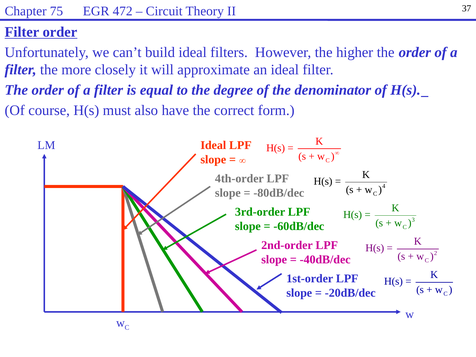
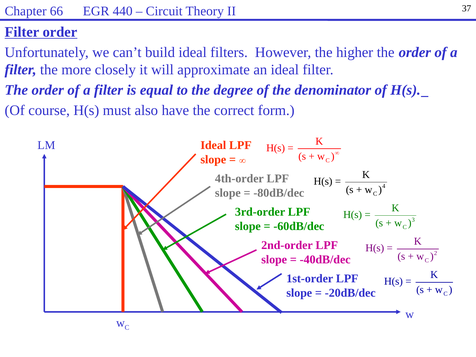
75: 75 -> 66 (56, 11)
472: 472 -> 440 (123, 11)
